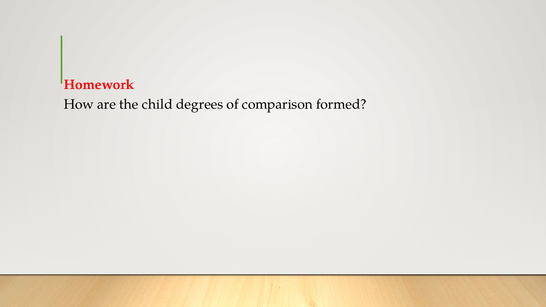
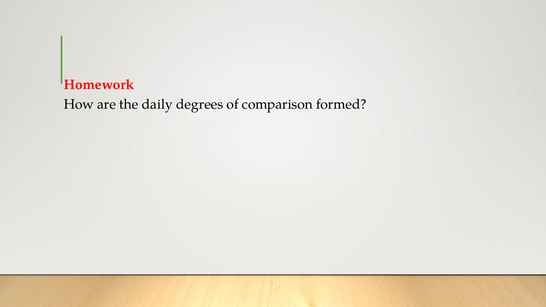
child: child -> daily (157, 104)
